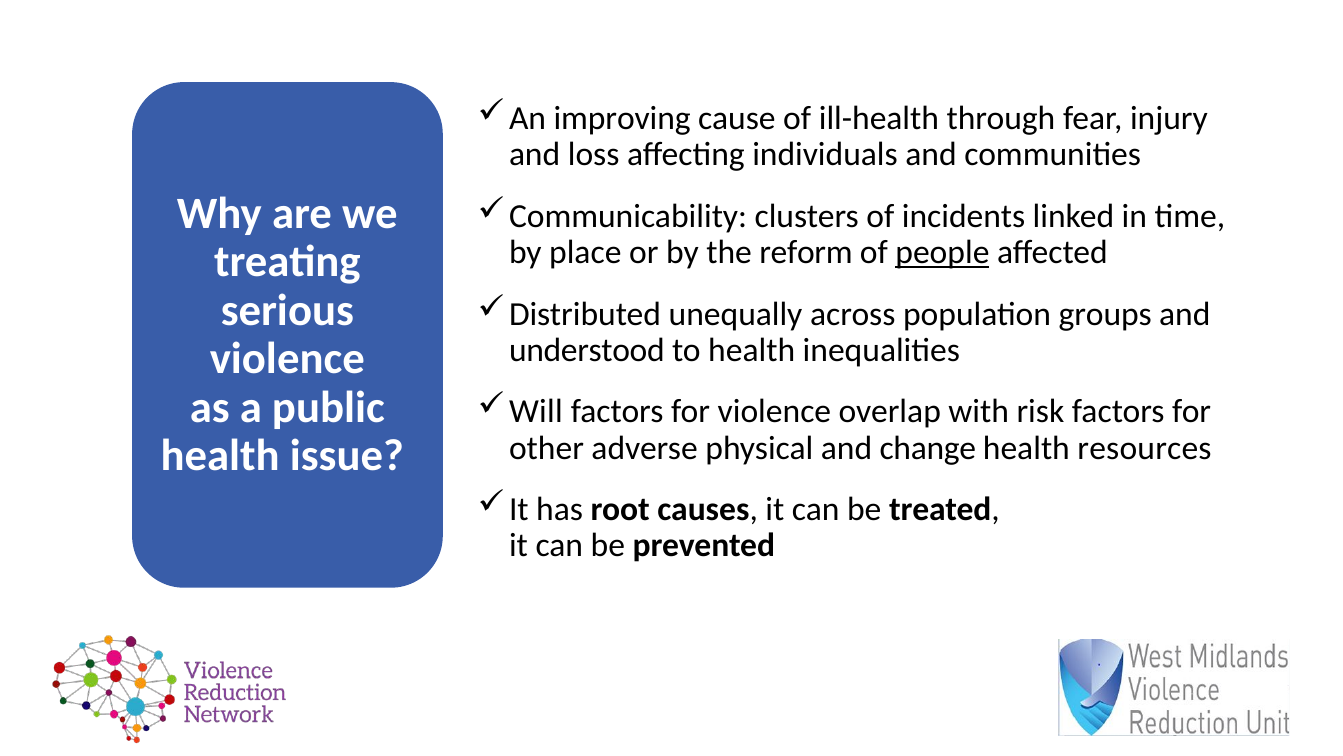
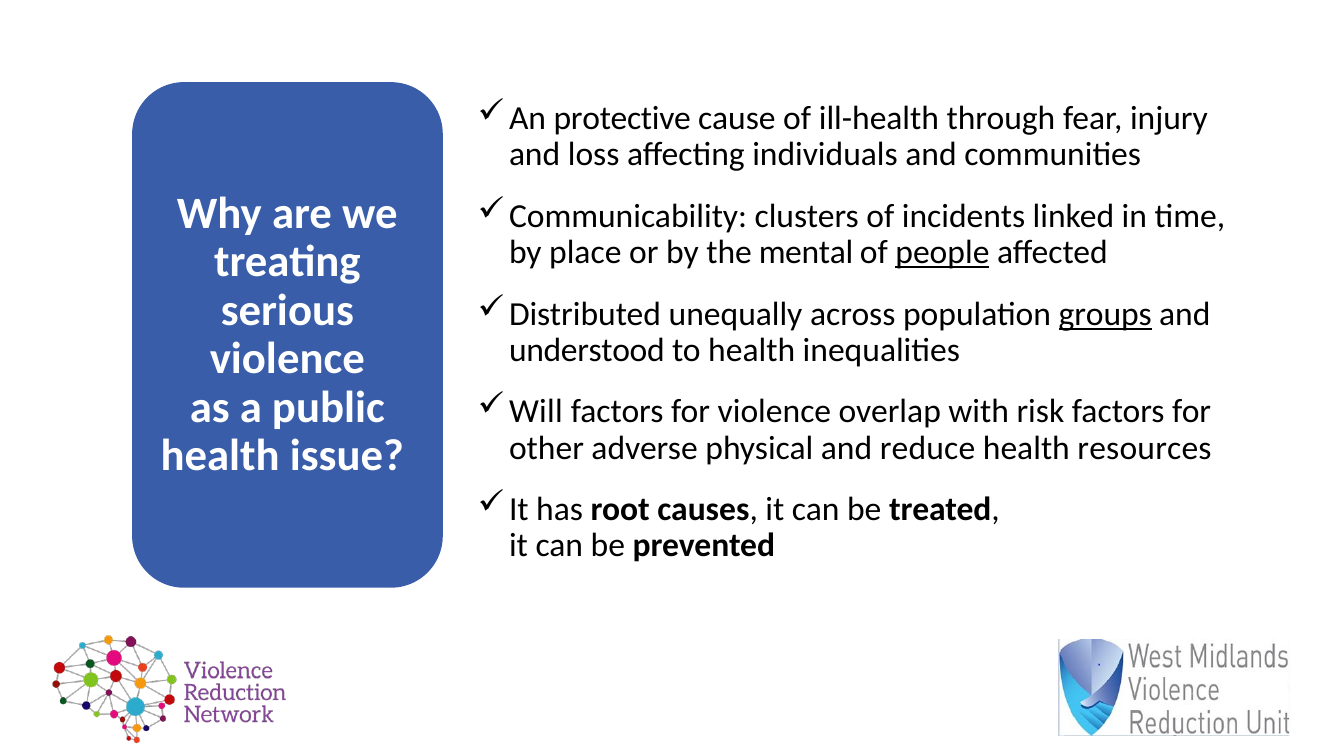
improving: improving -> protective (622, 119)
reform: reform -> mental (806, 252)
groups underline: none -> present (1105, 314)
change: change -> reduce (928, 448)
